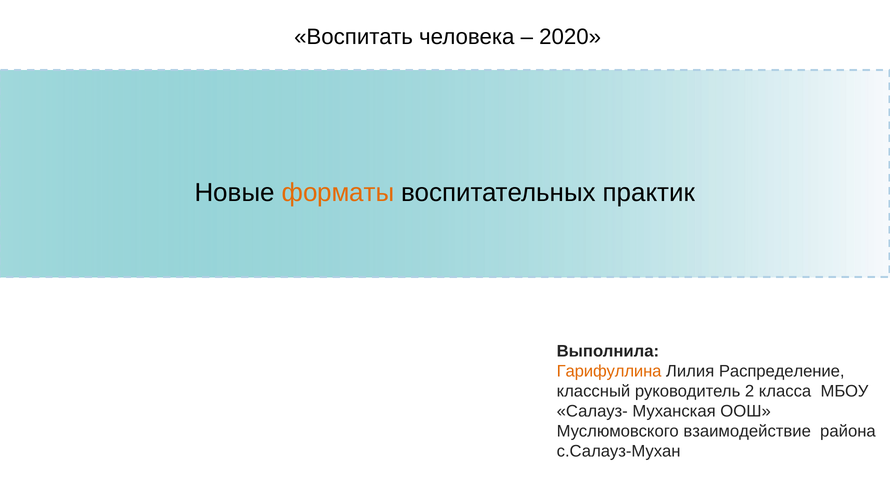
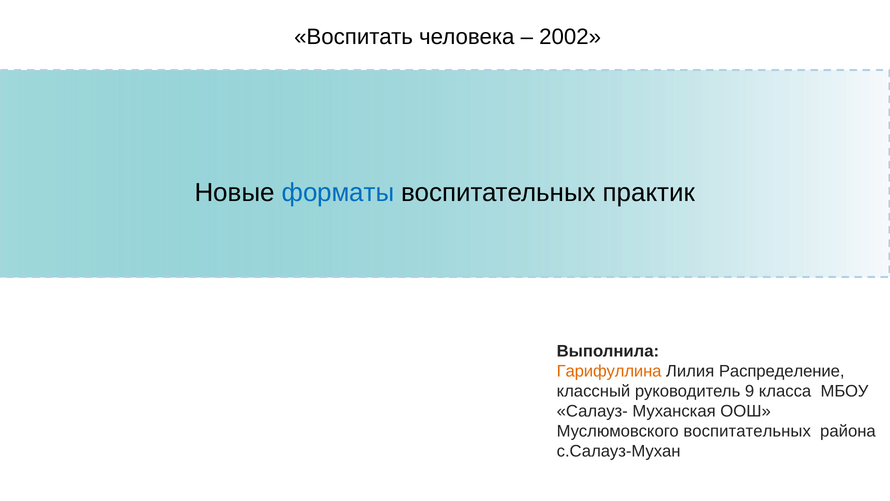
2020: 2020 -> 2002 (570, 37)
форматы colour: orange -> blue (338, 192)
2: 2 -> 9 (750, 391)
Муслюмовского взаимодействие: взаимодействие -> воспитательных (747, 431)
